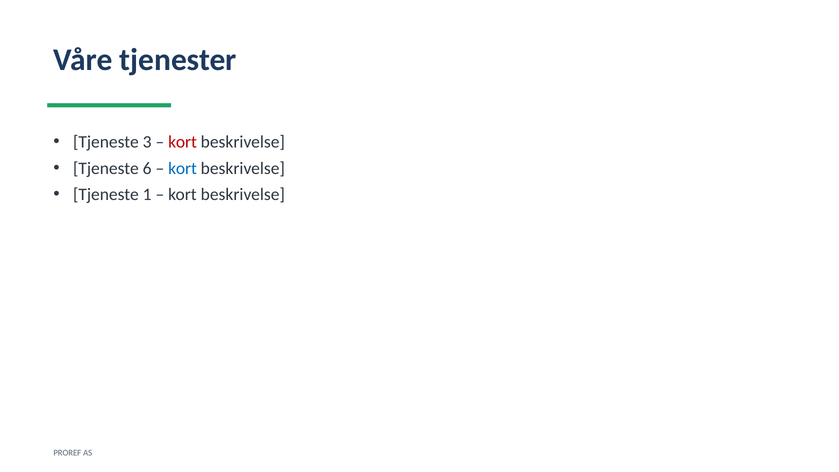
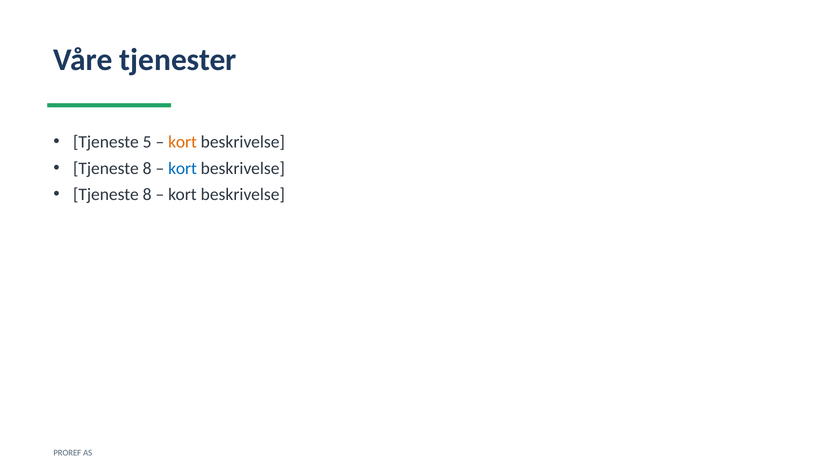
3: 3 -> 5 (147, 142)
kort colour: red -> orange (183, 142)
6: 6 -> 8 (147, 168)
1: 1 -> 8 (147, 195)
